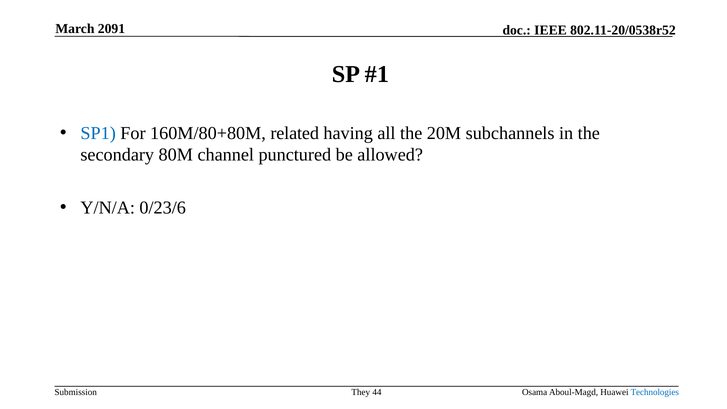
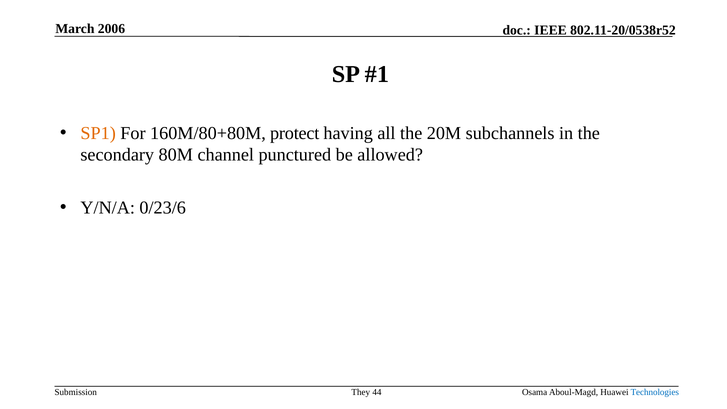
2091: 2091 -> 2006 (111, 29)
SP1 colour: blue -> orange (98, 133)
related: related -> protect (295, 133)
